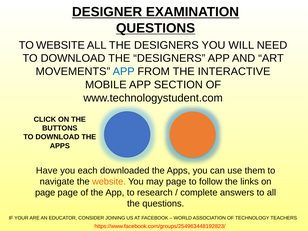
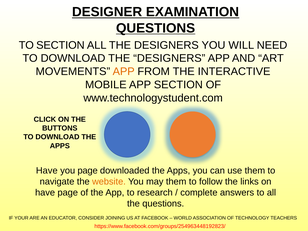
TO WEBSITE: WEBSITE -> SECTION (60, 45)
APP colour: blue -> orange (124, 72)
you each: each -> page (88, 171)
may page: page -> them (176, 182)
page: page -> have (45, 193)
